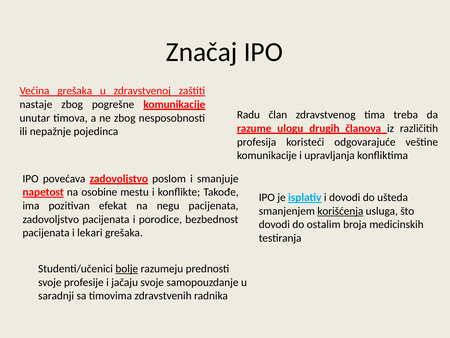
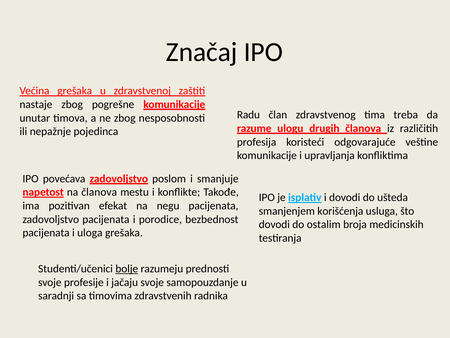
na osobine: osobine -> članova (99, 192)
korišćenja underline: present -> none (340, 211)
lekari: lekari -> uloga (90, 232)
